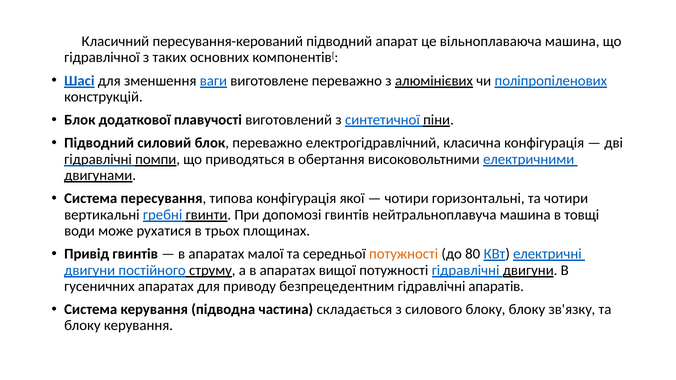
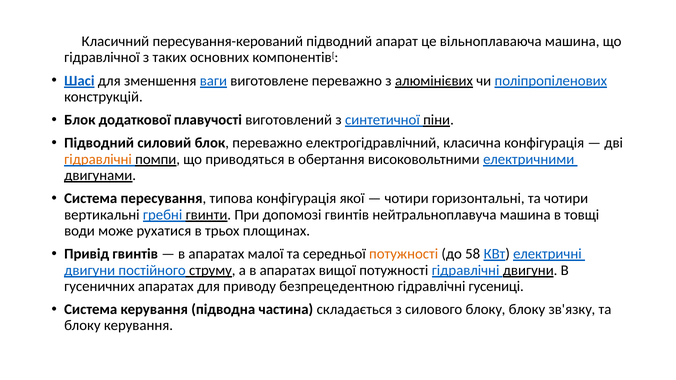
гідравлічні colour: black -> orange (98, 159)
80: 80 -> 58 (473, 254)
безпрецедентним: безпрецедентним -> безпрецедентною (337, 286)
апаратів: апаратів -> гусениці (496, 286)
